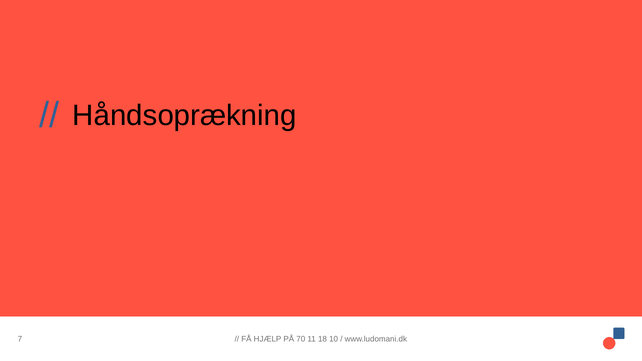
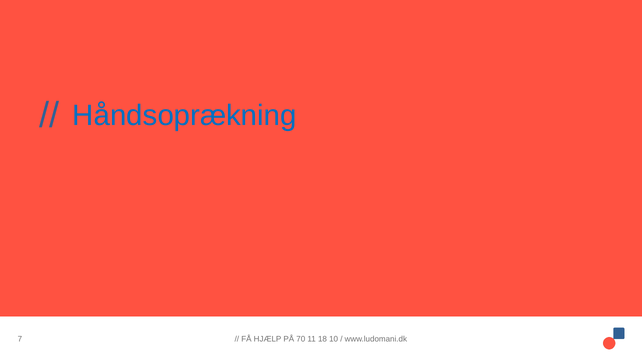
Håndsoprækning colour: black -> blue (184, 116)
